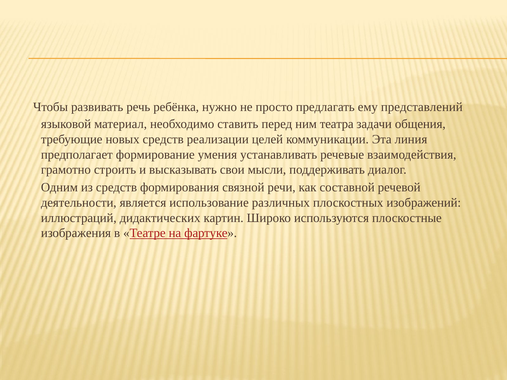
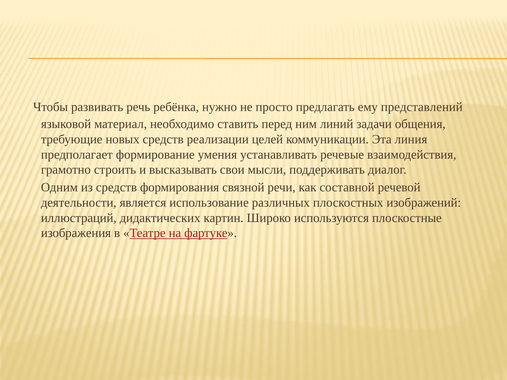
театра: театра -> линий (337, 124)
